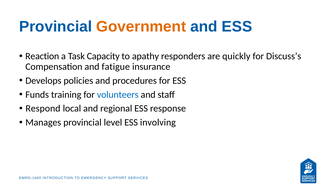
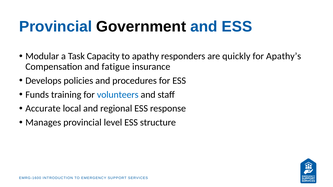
Government colour: orange -> black (141, 27)
Reaction: Reaction -> Modular (42, 56)
Discuss’s: Discuss’s -> Apathy’s (284, 56)
Respond: Respond -> Accurate (43, 109)
involving: involving -> structure (158, 123)
